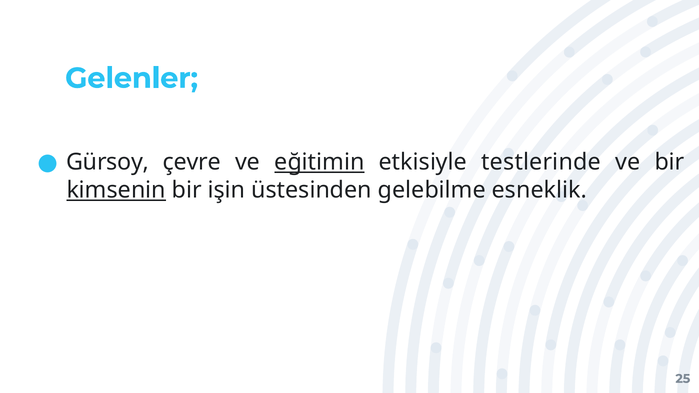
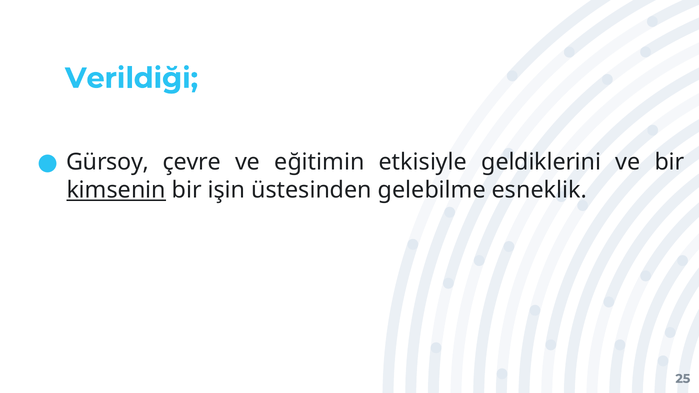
Gelenler: Gelenler -> Verildiği (132, 78)
eğitimin underline: present -> none (319, 162)
testlerinde: testlerinde -> geldiklerini (541, 162)
